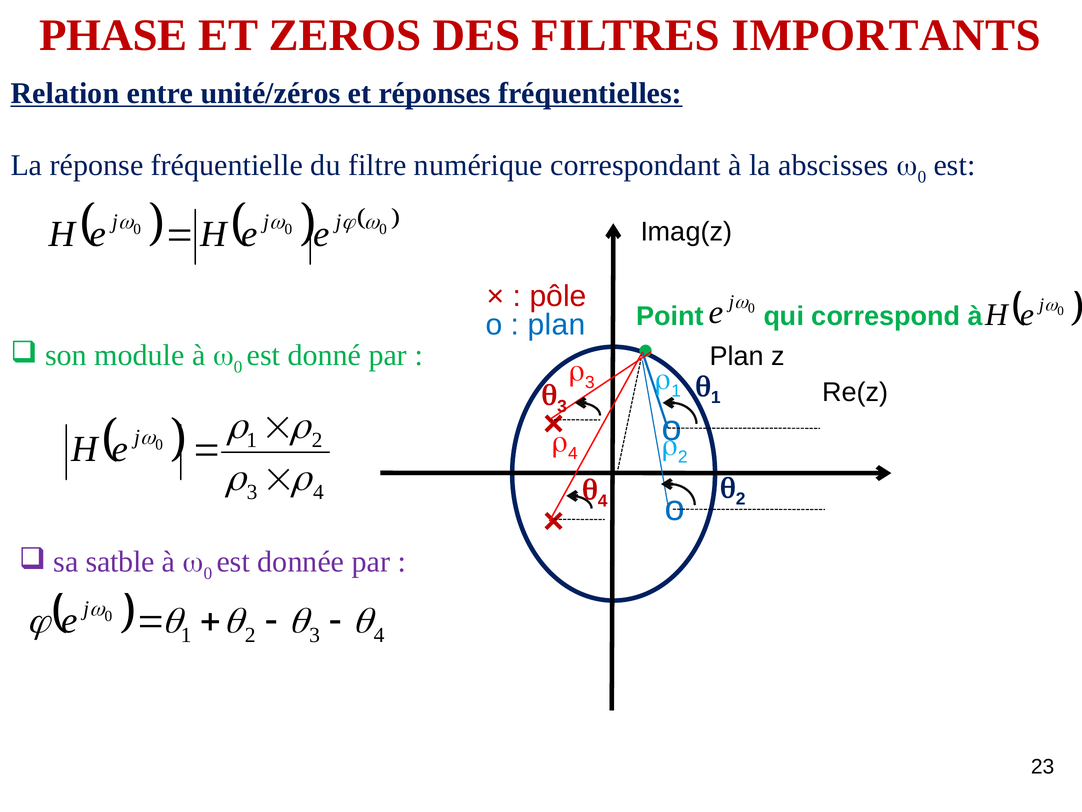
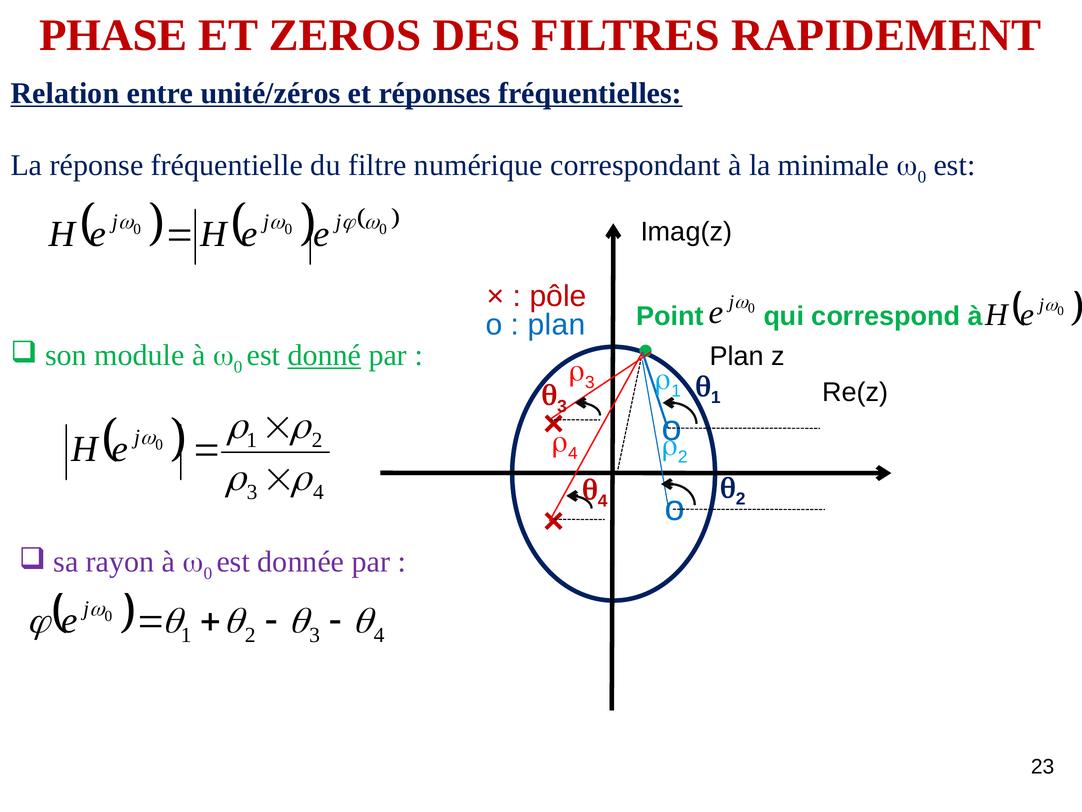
IMPORTANTS: IMPORTANTS -> RAPIDEMENT (886, 35)
abscisses: abscisses -> minimale (834, 165)
donné underline: none -> present (324, 355)
satble: satble -> rayon (120, 561)
